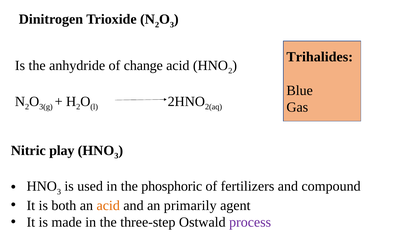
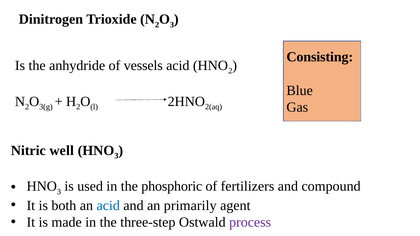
Trihalides: Trihalides -> Consisting (320, 57)
change: change -> vessels (143, 66)
play: play -> well (62, 151)
acid colour: orange -> blue (108, 206)
